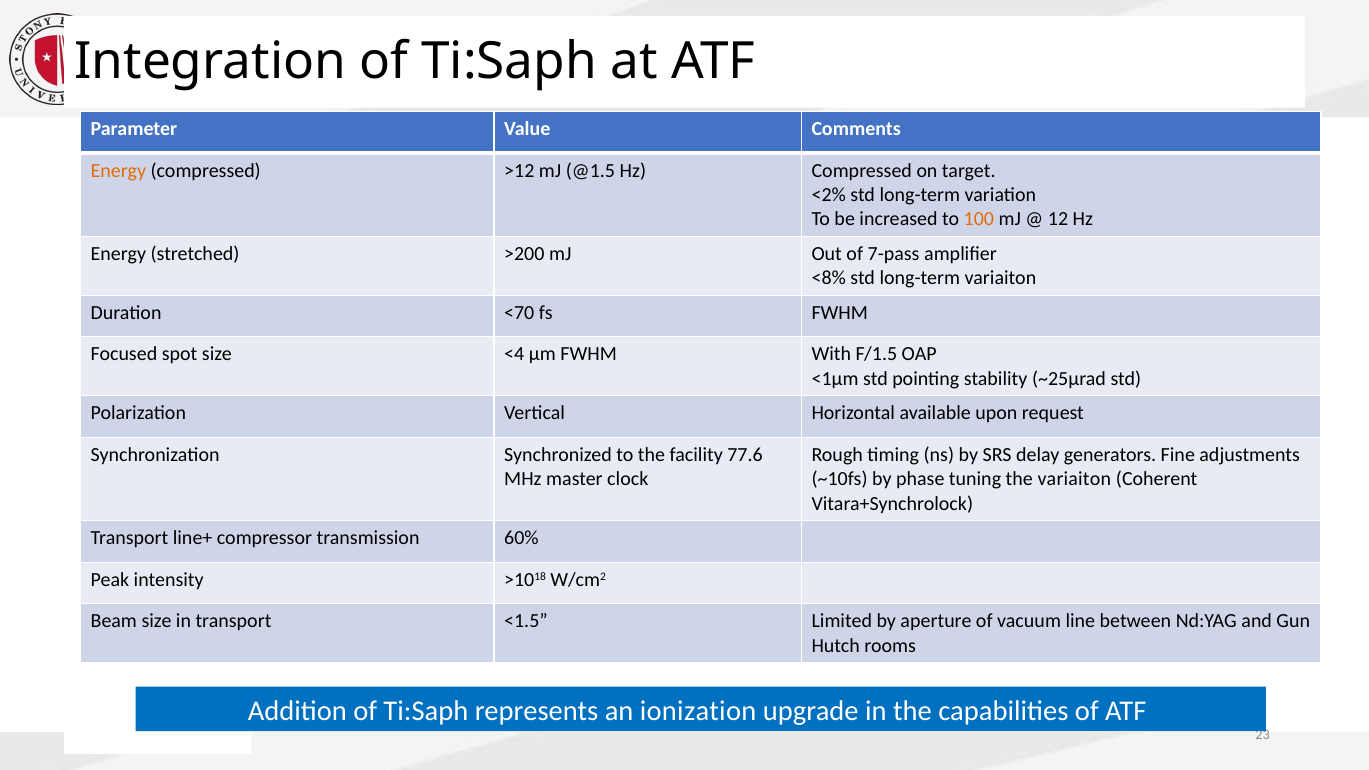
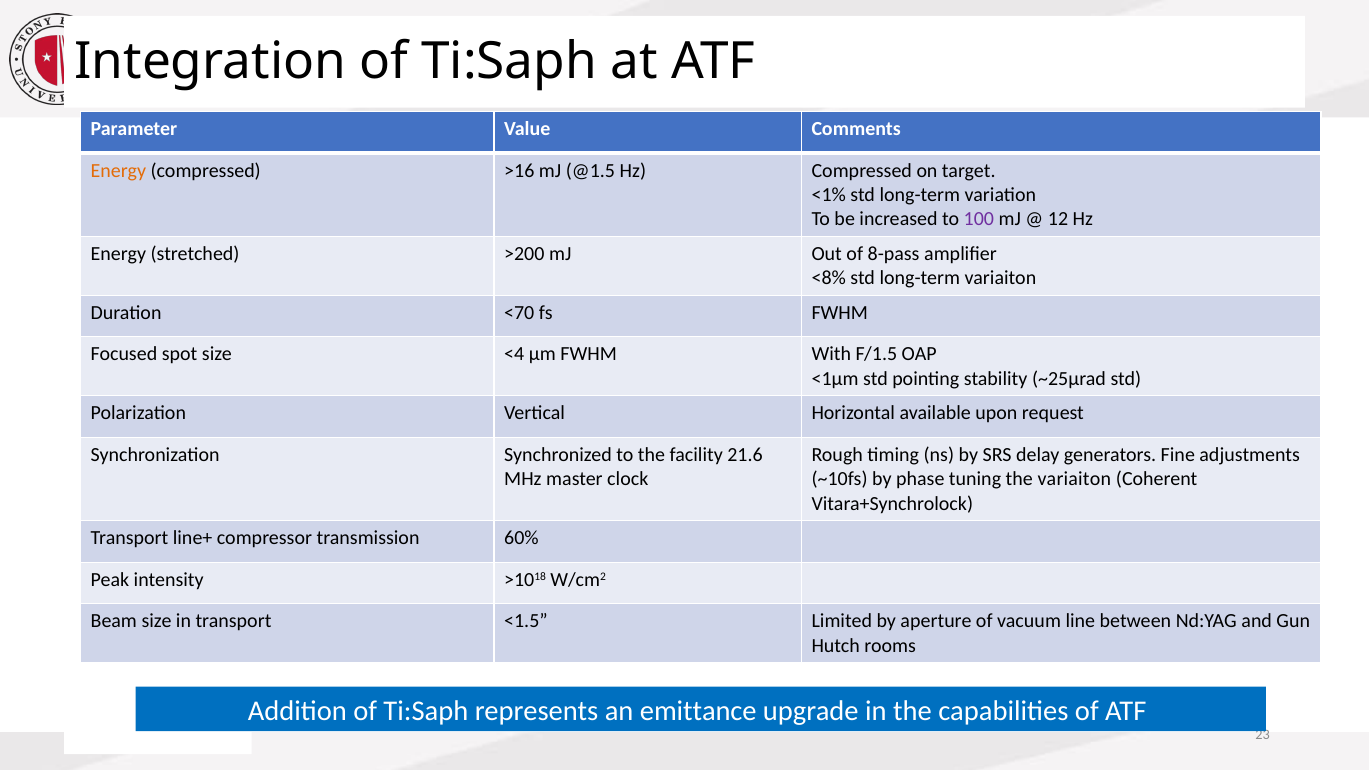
>12: >12 -> >16 (519, 171)
<2%: <2% -> <1% (829, 195)
100 colour: orange -> purple (979, 219)
7-pass: 7-pass -> 8-pass (894, 254)
77.6: 77.6 -> 21.6 (745, 455)
ionization: ionization -> emittance (698, 711)
